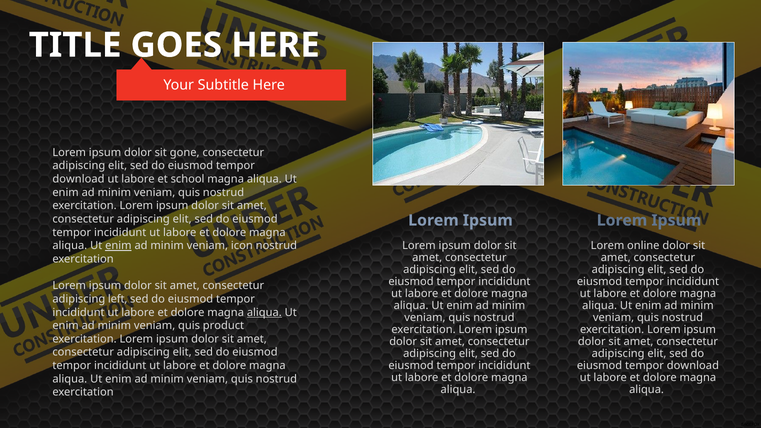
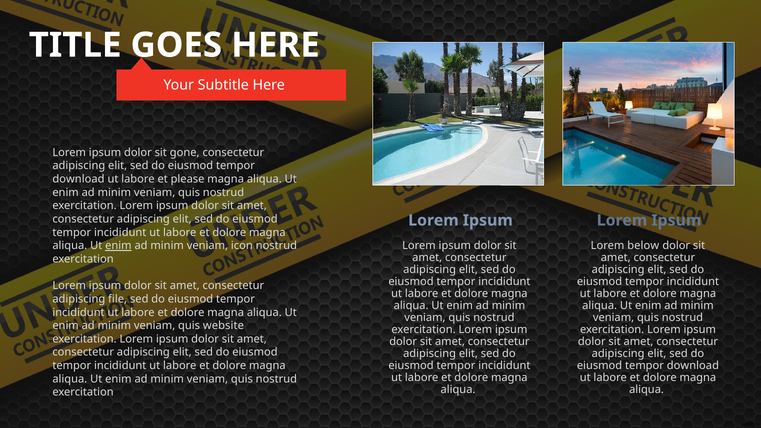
school: school -> please (188, 179)
online: online -> below (643, 246)
left: left -> file (118, 299)
aliqua underline: present -> none (264, 312)
product: product -> website (223, 326)
